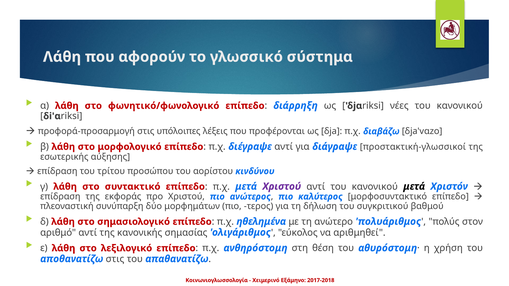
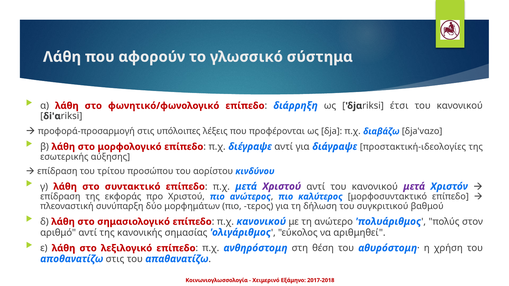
νέες: νέες -> έτσι (399, 106)
προστακτική-γλωσσικοί: προστακτική-γλωσσικοί -> προστακτική-ιδεολογίες (413, 147)
μετά colour: black -> purple (414, 187)
π.χ ηθελημένα: ηθελημένα -> κανονικού (261, 222)
